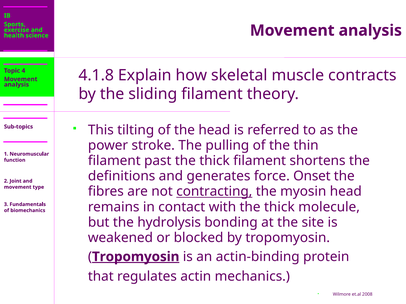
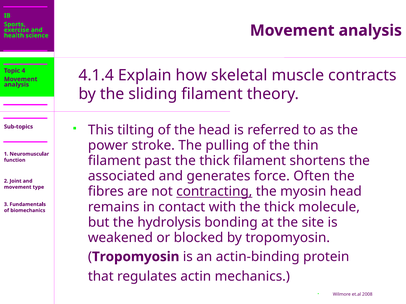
4.1.8: 4.1.8 -> 4.1.4 (96, 75)
definitions: definitions -> associated (122, 176)
Onset: Onset -> Often (312, 176)
Tropomyosin underline: present -> none (136, 257)
